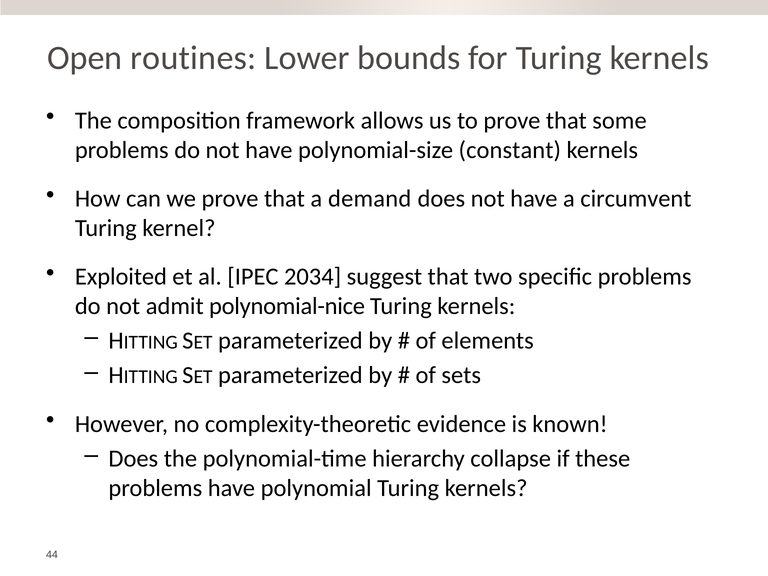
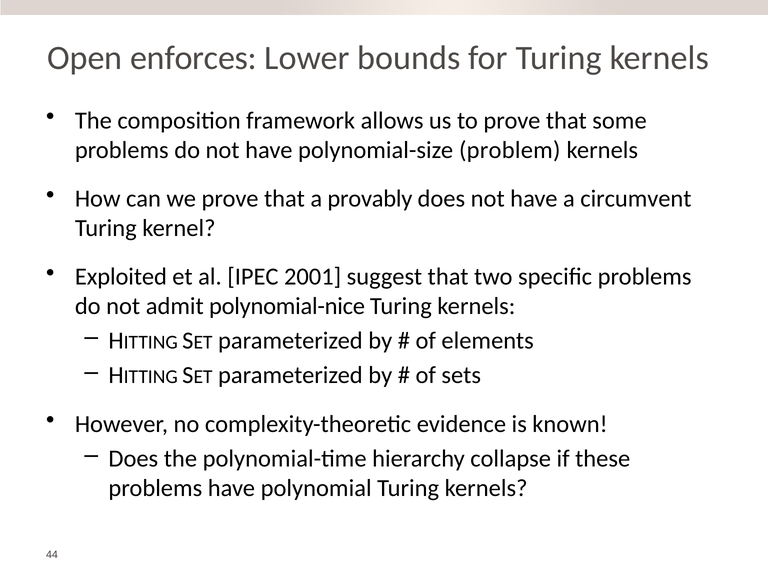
routines: routines -> enforces (194, 58)
constant: constant -> problem (510, 150)
demand: demand -> provably (370, 199)
2034: 2034 -> 2001 (313, 277)
